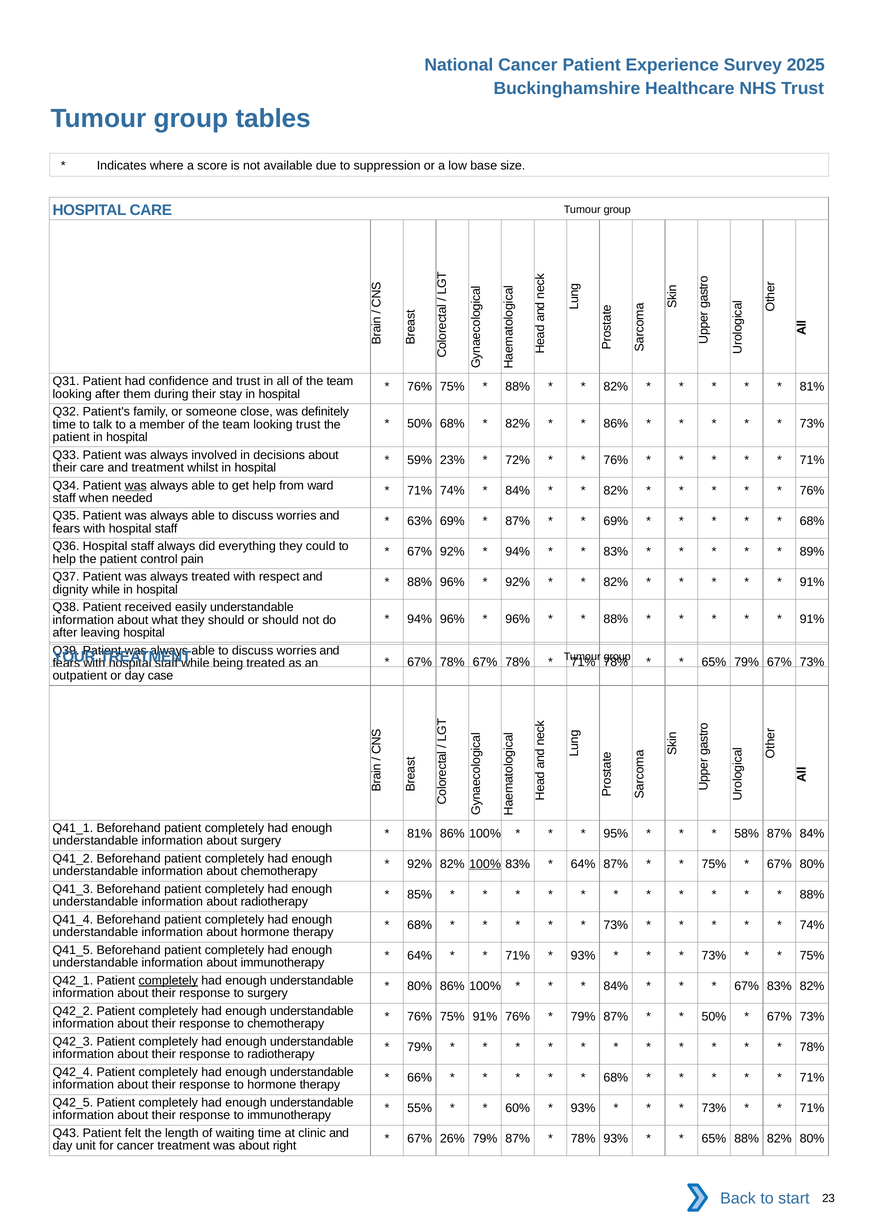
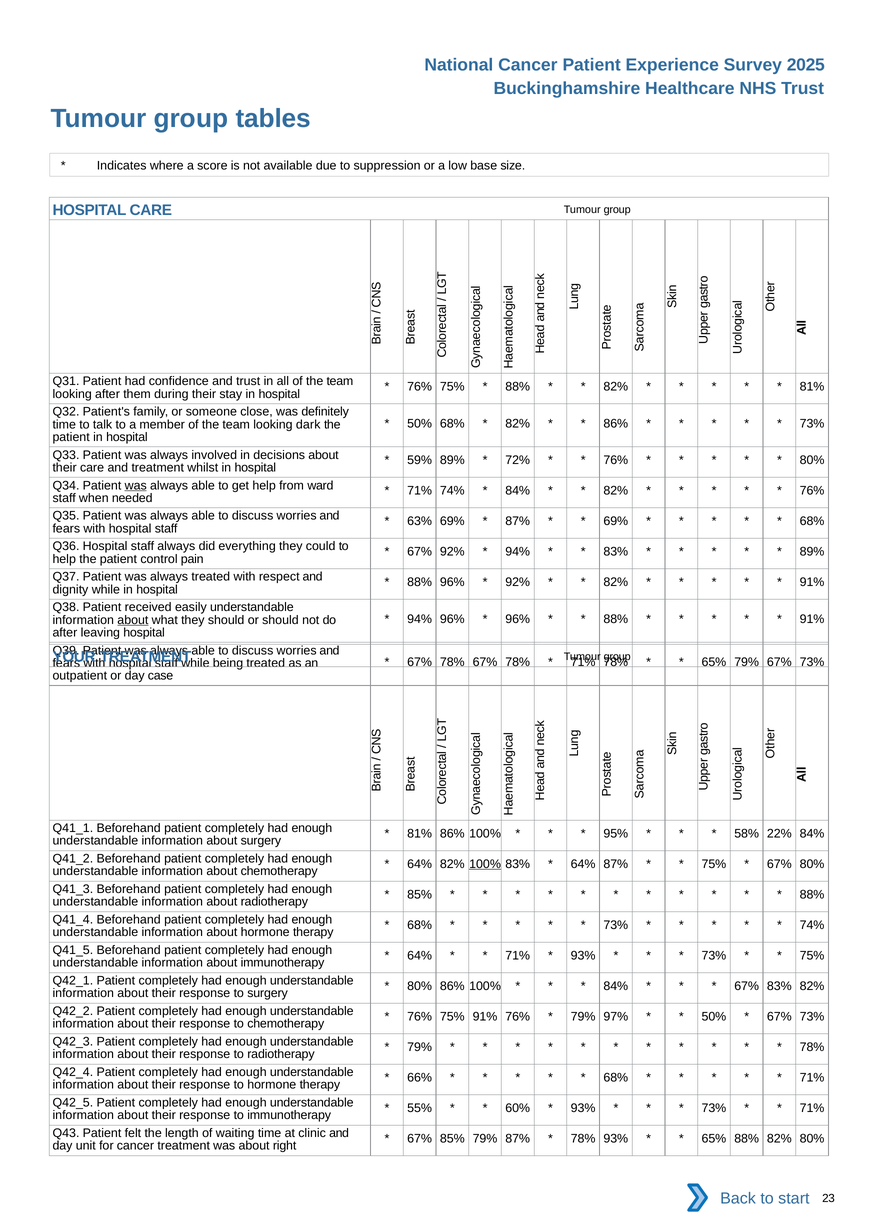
looking trust: trust -> dark (308, 425)
59% 23%: 23% -> 89% (452, 460)
71%: 71% -> 80% (812, 460)
about underline: none -> present (133, 620)
58% 87%: 87% -> 22% (779, 834)
92%: 92% -> 64% (420, 865)
completely underline: present -> none (168, 981)
87%: 87% -> 97% (616, 1017)
67% 26%: 26% -> 85% (452, 1139)
